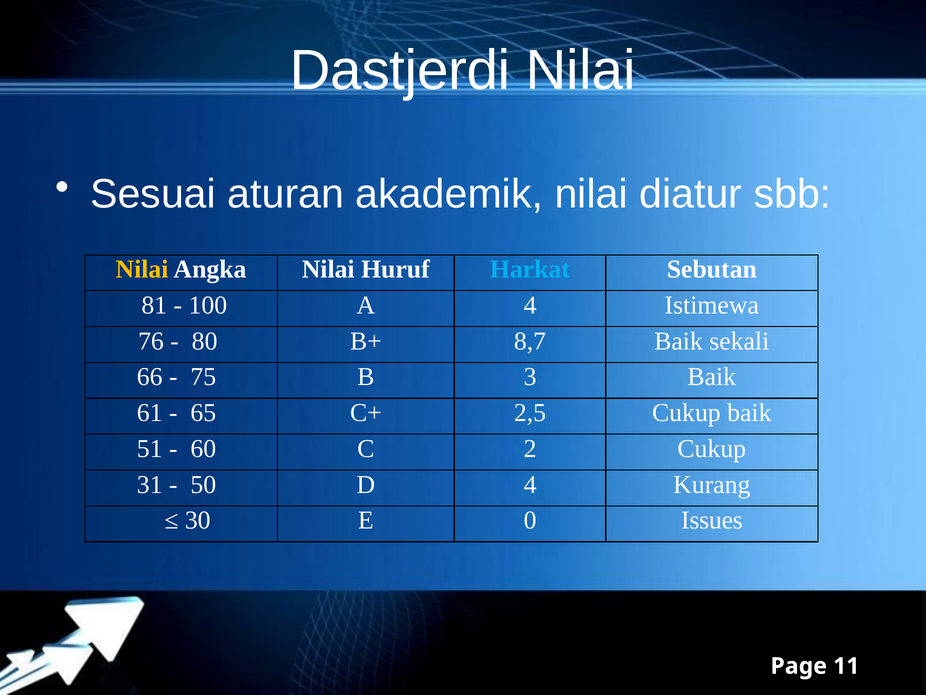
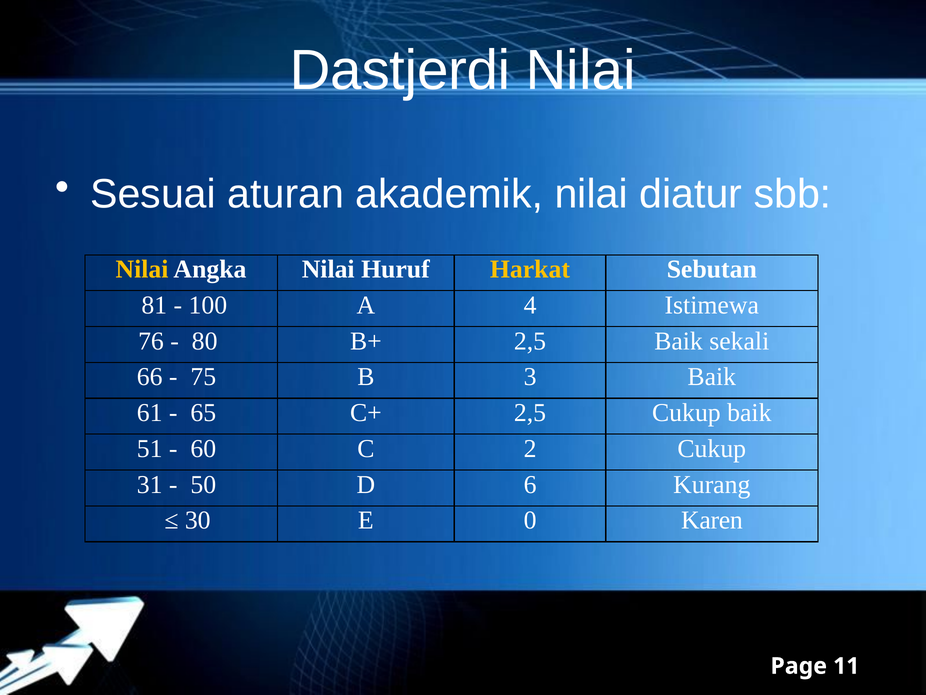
Harkat colour: light blue -> yellow (530, 269)
B+ 8,7: 8,7 -> 2,5 (530, 341)
D 4: 4 -> 6 (530, 484)
Issues: Issues -> Karen (712, 520)
